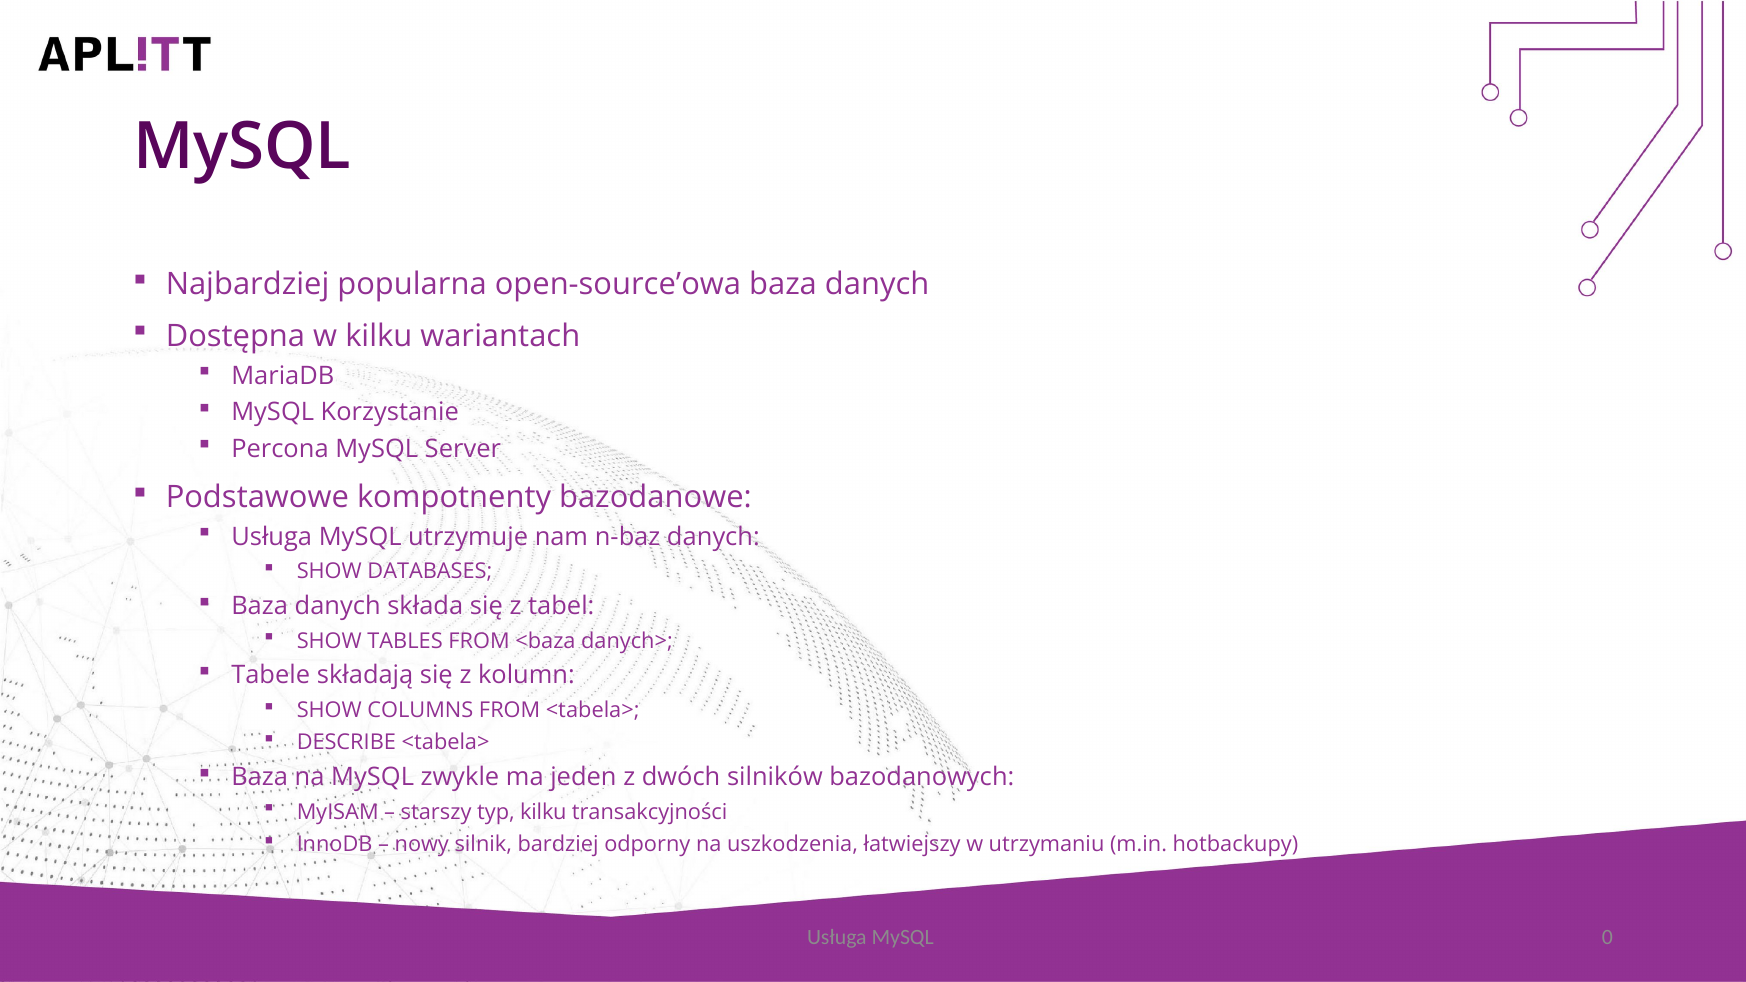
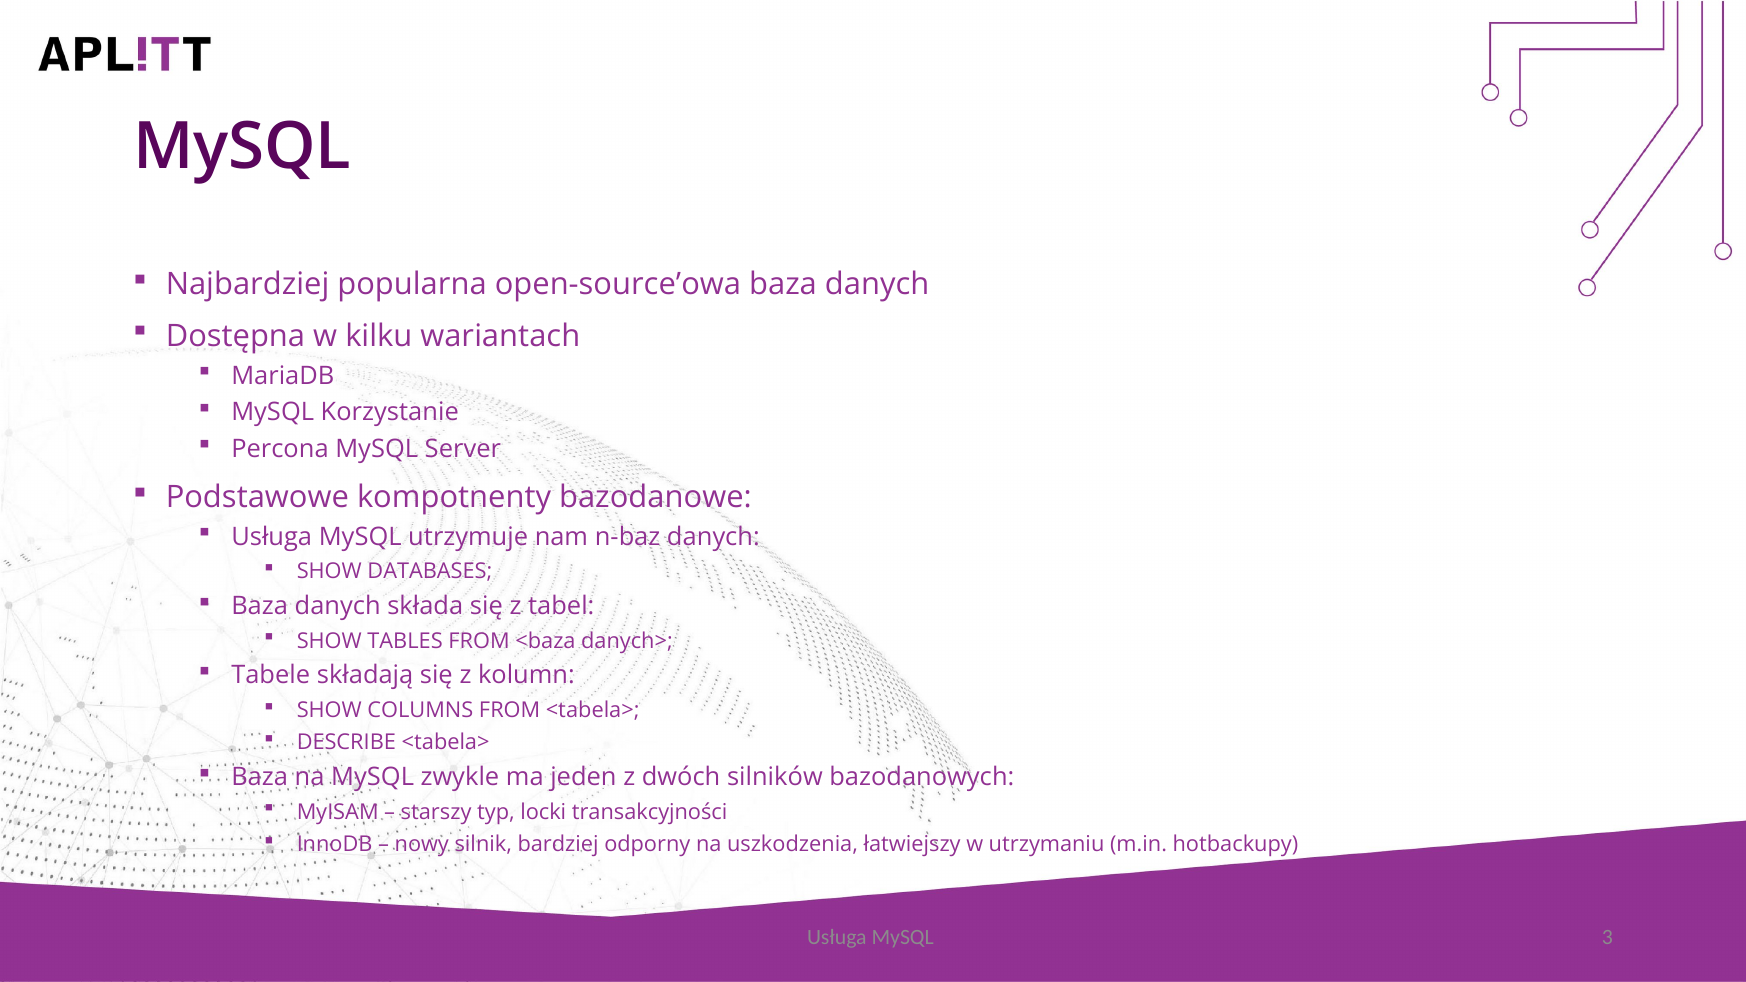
typ kilku: kilku -> locki (543, 812)
0: 0 -> 3 (1607, 938)
